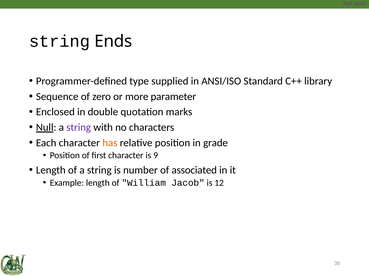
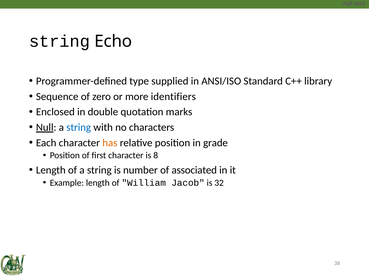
Ends: Ends -> Echo (113, 41)
parameter: parameter -> identifiers (173, 97)
string colour: purple -> blue (79, 128)
9: 9 -> 8 (156, 156)
12: 12 -> 32 (219, 183)
